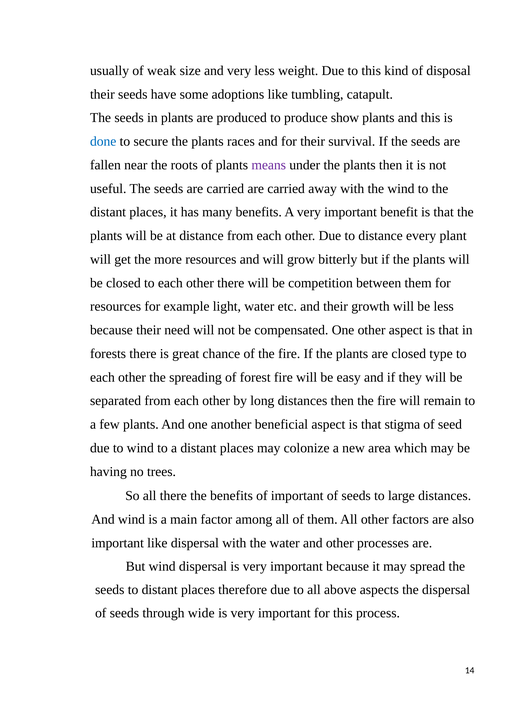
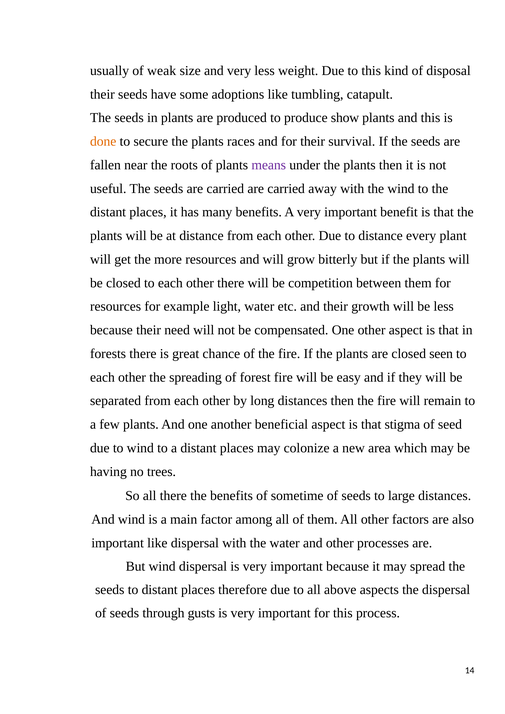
done colour: blue -> orange (103, 142)
type: type -> seen (441, 354)
of important: important -> sometime (297, 496)
wide: wide -> gusts (201, 614)
